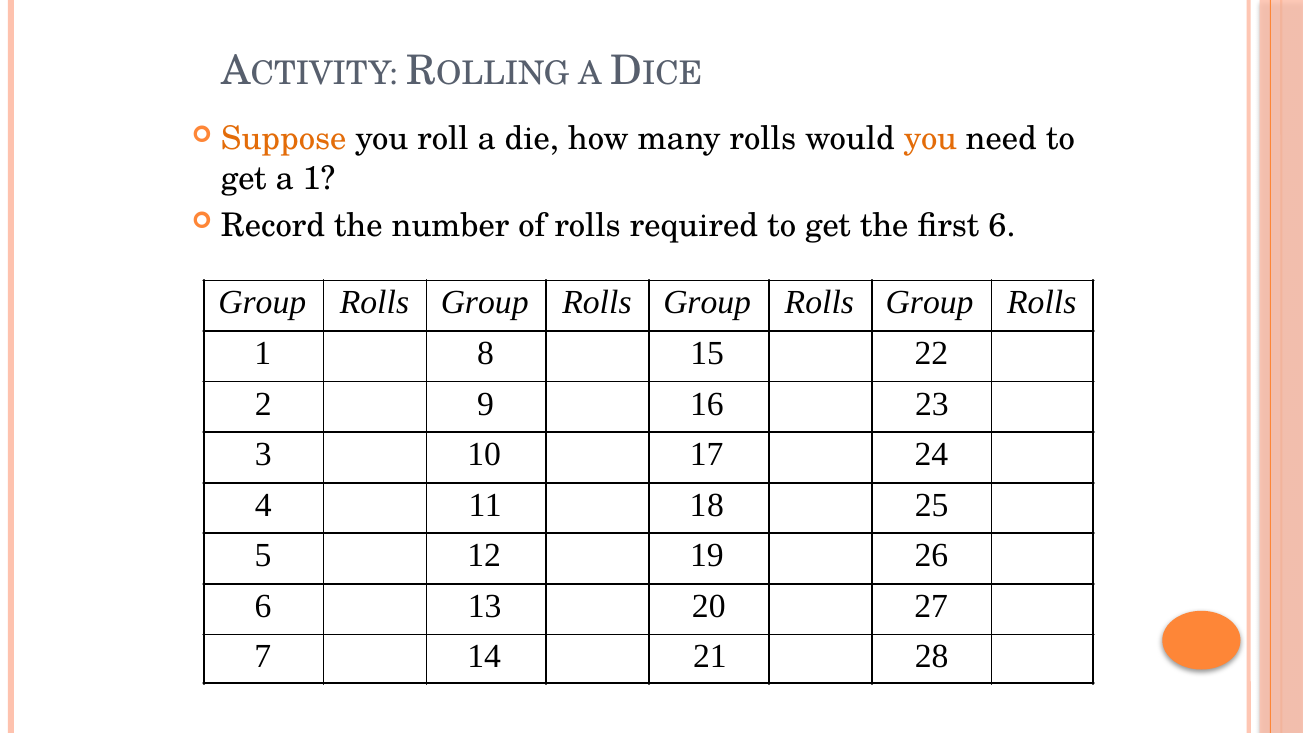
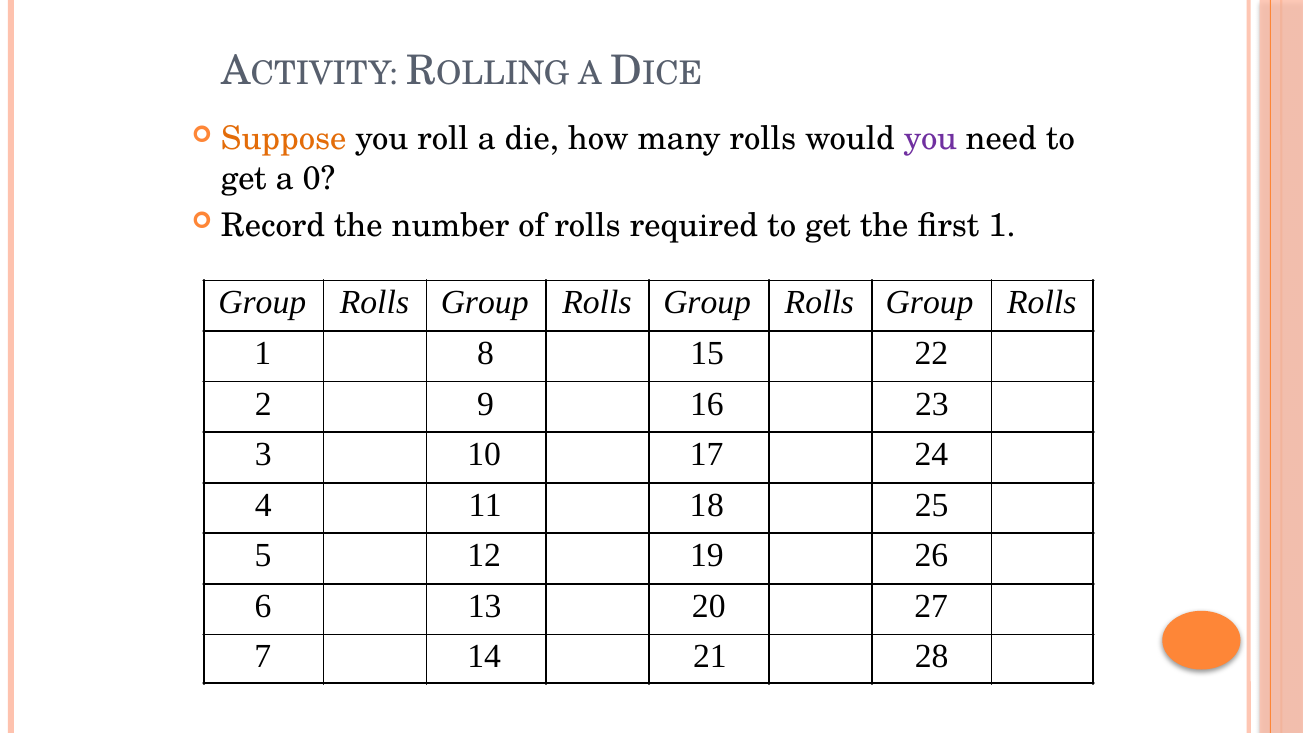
you colour: orange -> purple (930, 139)
a 1: 1 -> 0 (319, 178)
first 6: 6 -> 1 (1002, 226)
